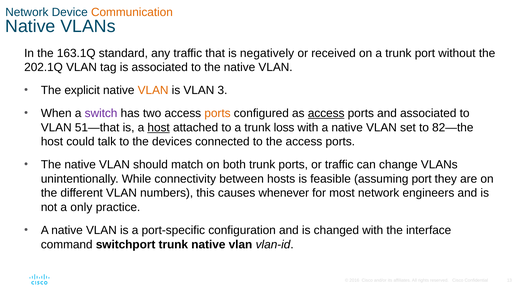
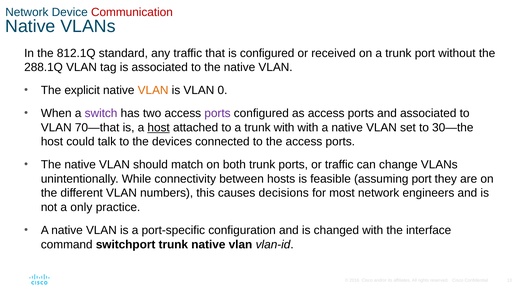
Communication colour: orange -> red (132, 12)
163.1Q: 163.1Q -> 812.1Q (76, 53)
is negatively: negatively -> configured (267, 53)
202.1Q: 202.1Q -> 288.1Q (44, 67)
3: 3 -> 0 (222, 90)
ports colour: orange -> purple (217, 113)
access underline: present -> none (326, 113)
51—that: 51—that -> 70—that (97, 128)
trunk loss: loss -> with (284, 128)
82—the: 82—the -> 30—the (453, 128)
whenever: whenever -> decisions (284, 193)
